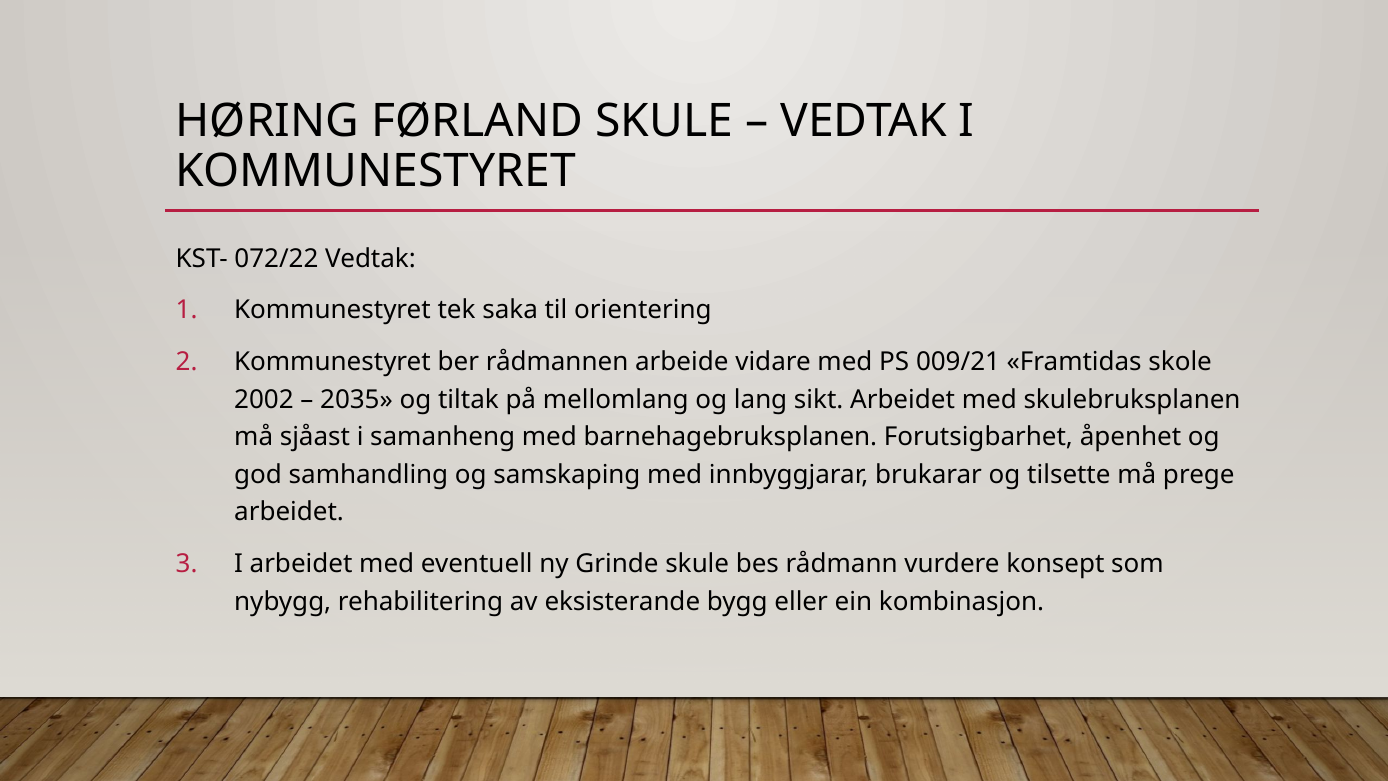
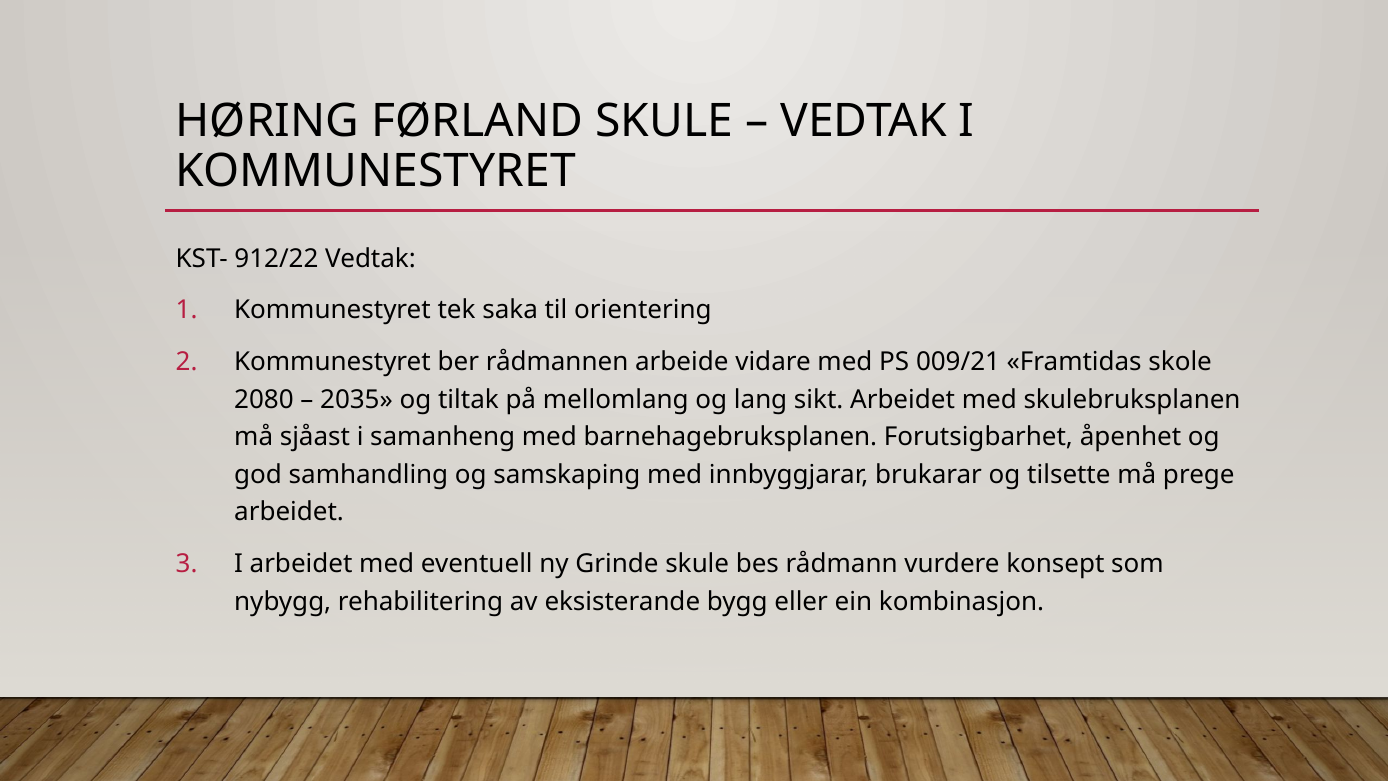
072/22: 072/22 -> 912/22 (276, 258)
2002: 2002 -> 2080 (264, 400)
